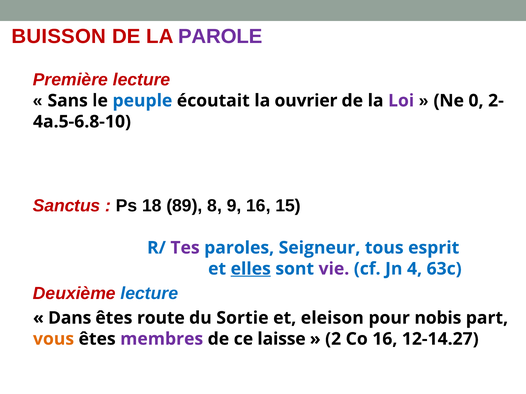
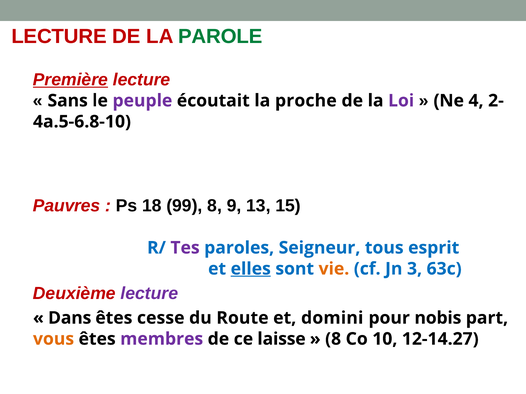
BUISSON: BUISSON -> LECTURE (59, 37)
PAROLE colour: purple -> green (220, 37)
Première underline: none -> present (70, 80)
peuple colour: blue -> purple (142, 101)
ouvrier: ouvrier -> proche (306, 101)
0: 0 -> 4 (476, 101)
Sanctus: Sanctus -> Pauvres (67, 206)
89: 89 -> 99 (184, 206)
9 16: 16 -> 13 (258, 206)
vie colour: purple -> orange (334, 269)
4: 4 -> 3 (415, 269)
lecture colour: blue -> purple (149, 294)
route: route -> cesse (161, 318)
Sortie: Sortie -> Route (242, 318)
eleison: eleison -> domini (332, 318)
2: 2 -> 8 (333, 339)
Co 16: 16 -> 10 (385, 339)
